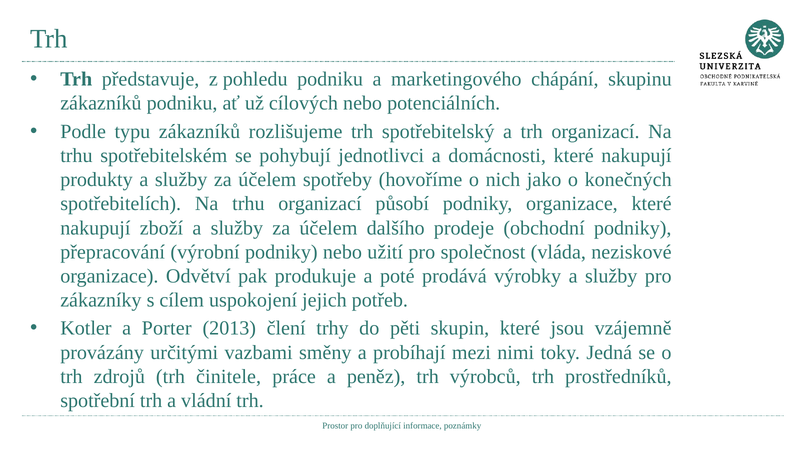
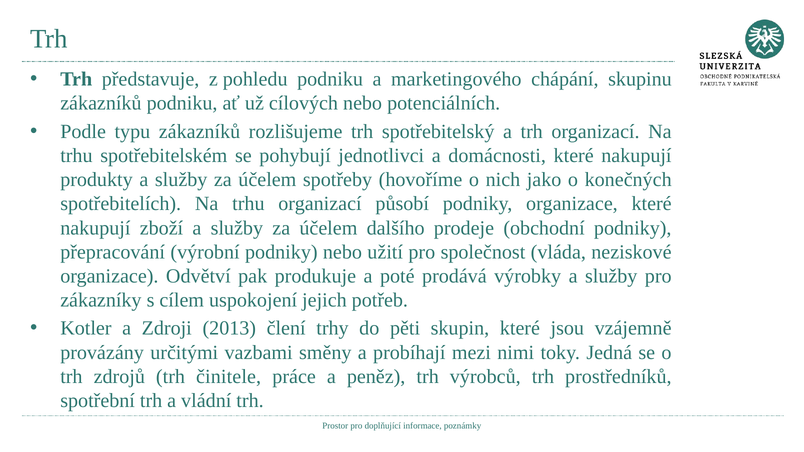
Porter: Porter -> Zdroji (167, 329)
